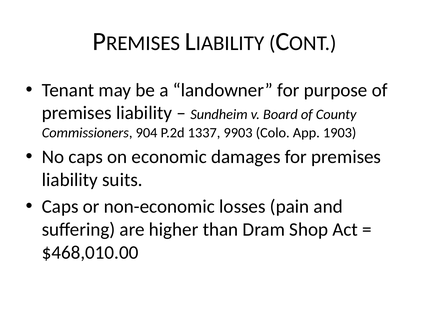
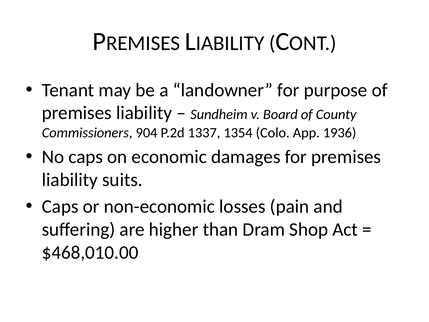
9903: 9903 -> 1354 (238, 133)
1903: 1903 -> 1936 (340, 133)
